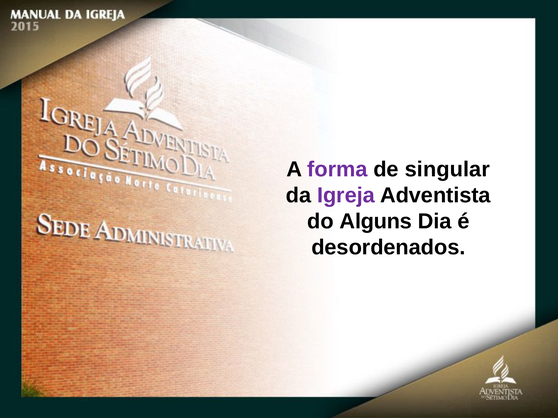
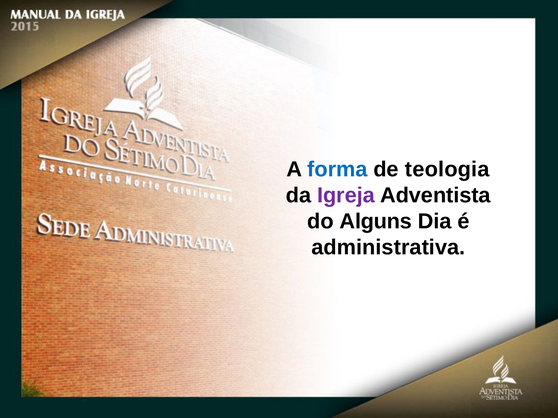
forma colour: purple -> blue (337, 169)
singular: singular -> teologia (447, 169)
desordenados: desordenados -> administrativa (388, 248)
